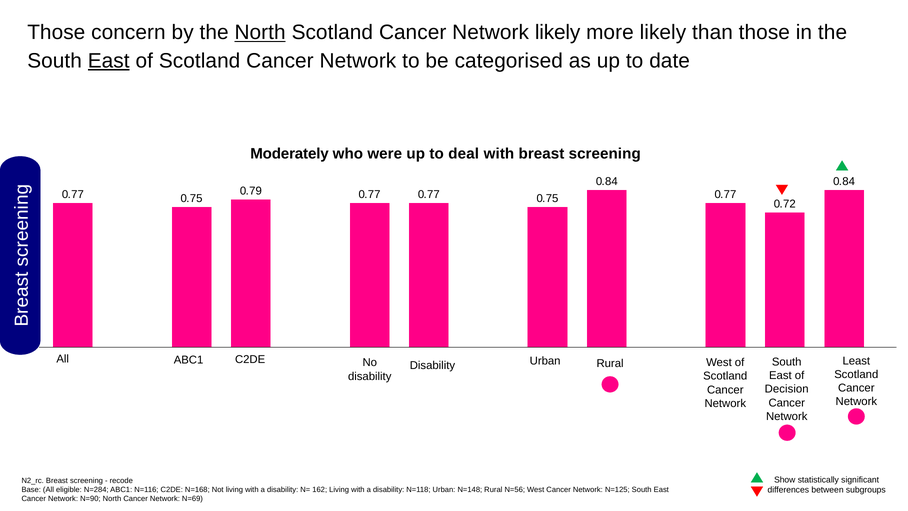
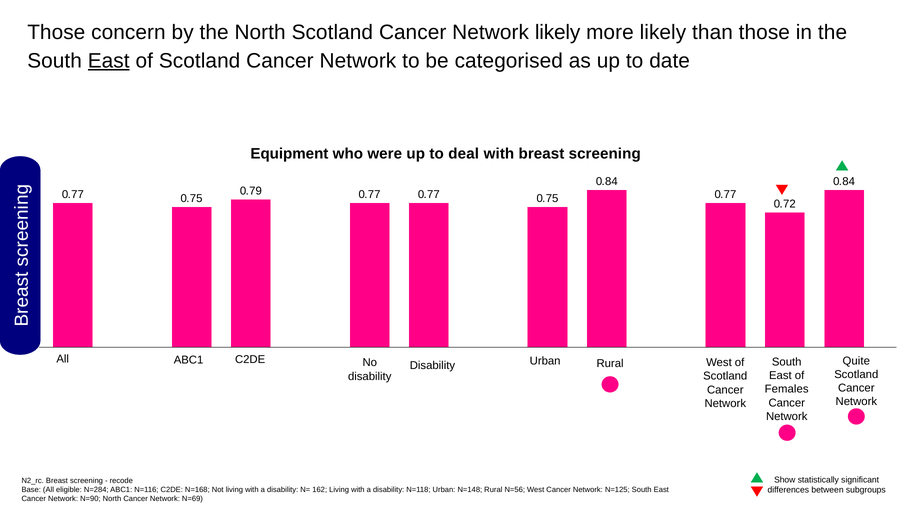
North underline: present -> none (260, 32)
Moderately: Moderately -> Equipment (289, 154)
Least: Least -> Quite (856, 361)
Decision: Decision -> Females (787, 389)
